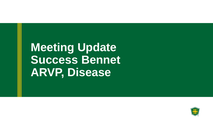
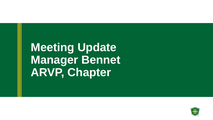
Success: Success -> Manager (54, 60)
Disease: Disease -> Chapter (89, 72)
